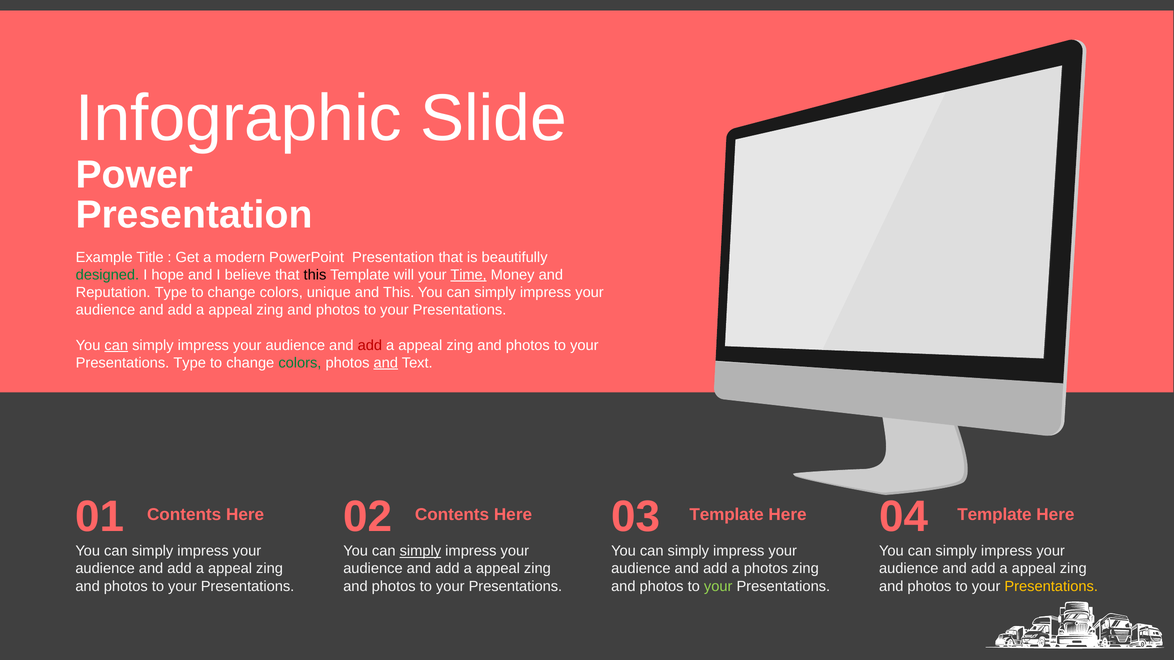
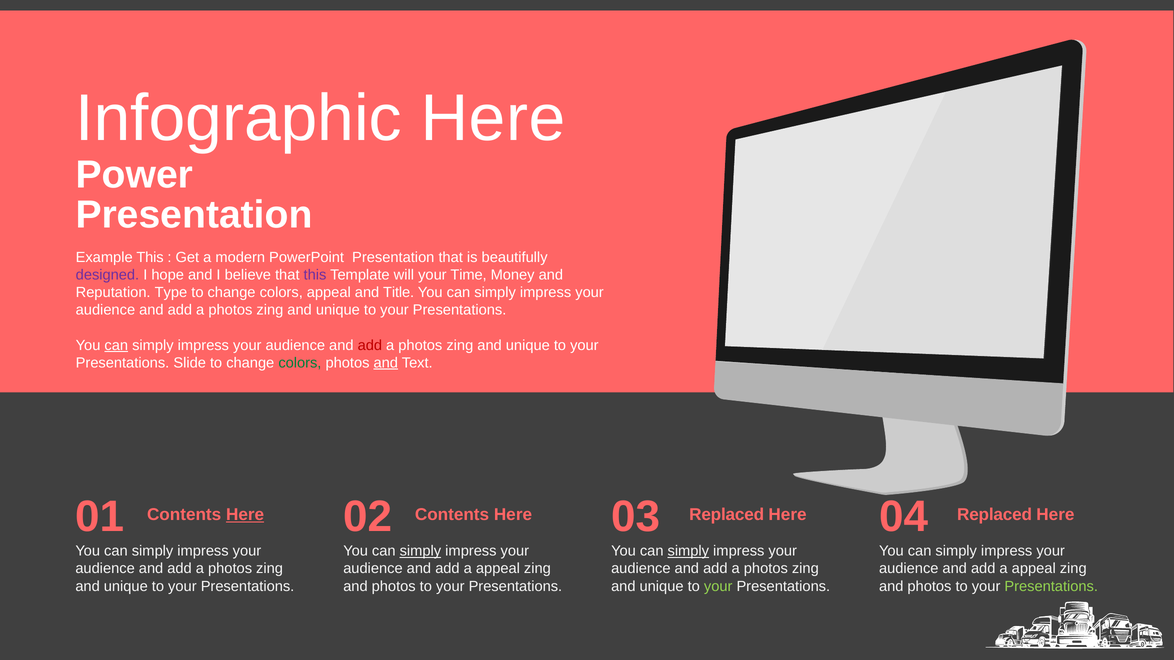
Infographic Slide: Slide -> Here (493, 119)
Example Title: Title -> This (150, 257)
designed colour: green -> purple (107, 275)
this colour: black -> purple (315, 275)
Time underline: present -> none (469, 275)
colors unique: unique -> appeal (329, 293)
and This: This -> Title (399, 293)
appeal: appeal -> photos (230, 310)
photos: photos -> unique (338, 310)
appeal: appeal -> photos (420, 345)
photos: photos -> unique (528, 345)
Presentations Type: Type -> Slide (190, 363)
Here underline: none -> present (245, 515)
Contents Here Template: Template -> Replaced (727, 515)
Template: Template -> Replaced (995, 515)
simply underline: none -> present (688, 551)
appeal: appeal -> photos (230, 569)
photos: photos -> unique (126, 587)
photos: photos -> unique (662, 587)
Presentations colour: yellow -> light green (1051, 587)
